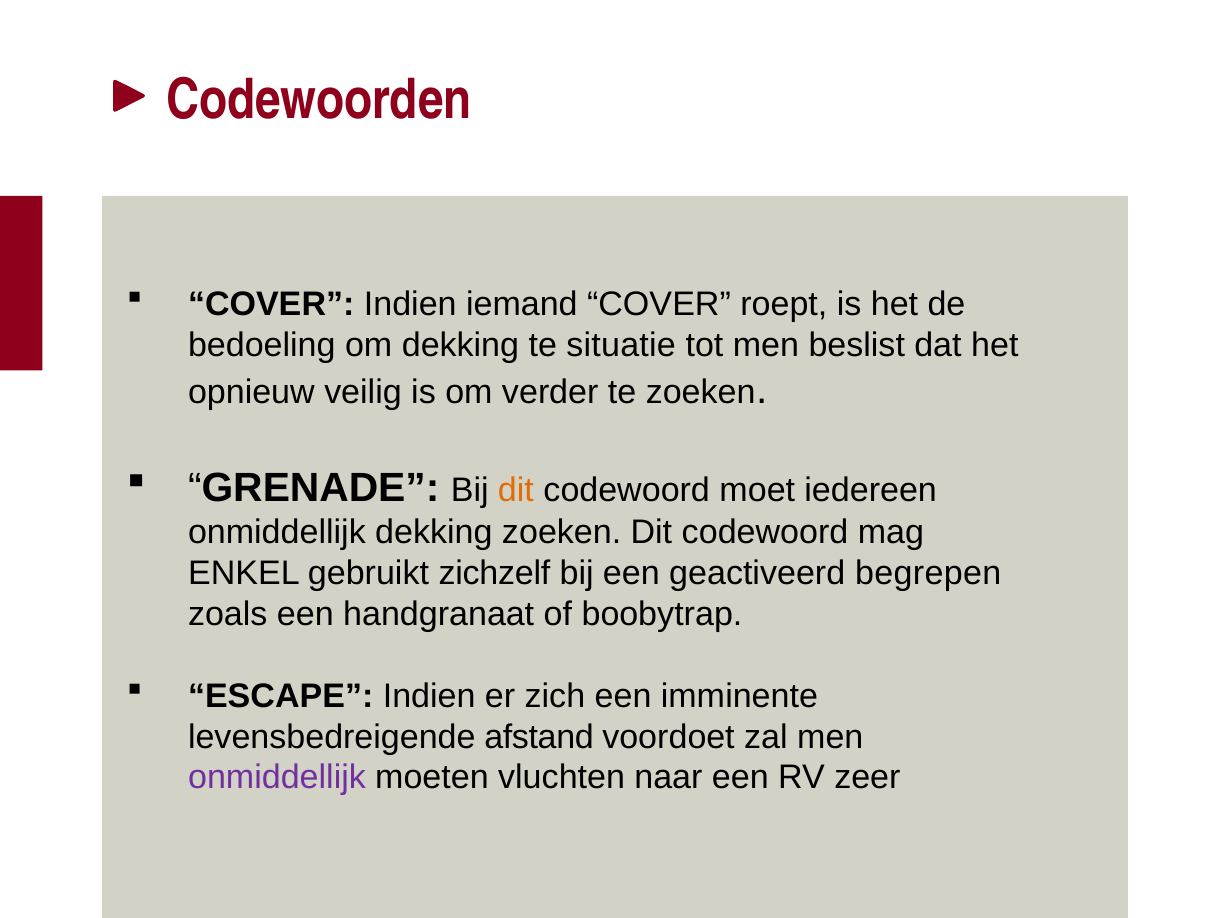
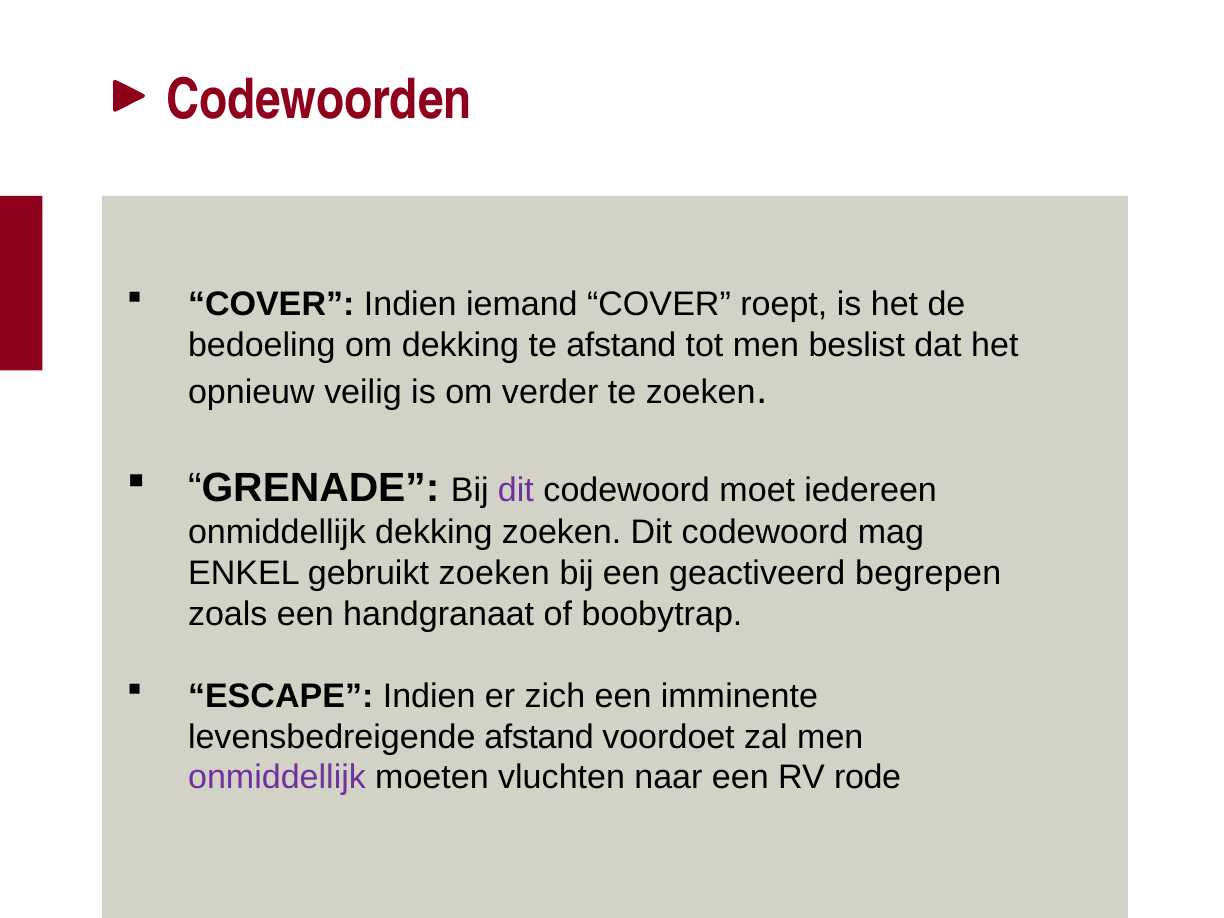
te situatie: situatie -> afstand (621, 345)
dit colour: orange -> purple (516, 491)
gebruikt zichzelf: zichzelf -> zoeken (494, 574)
zeer: zeer -> rode (868, 778)
